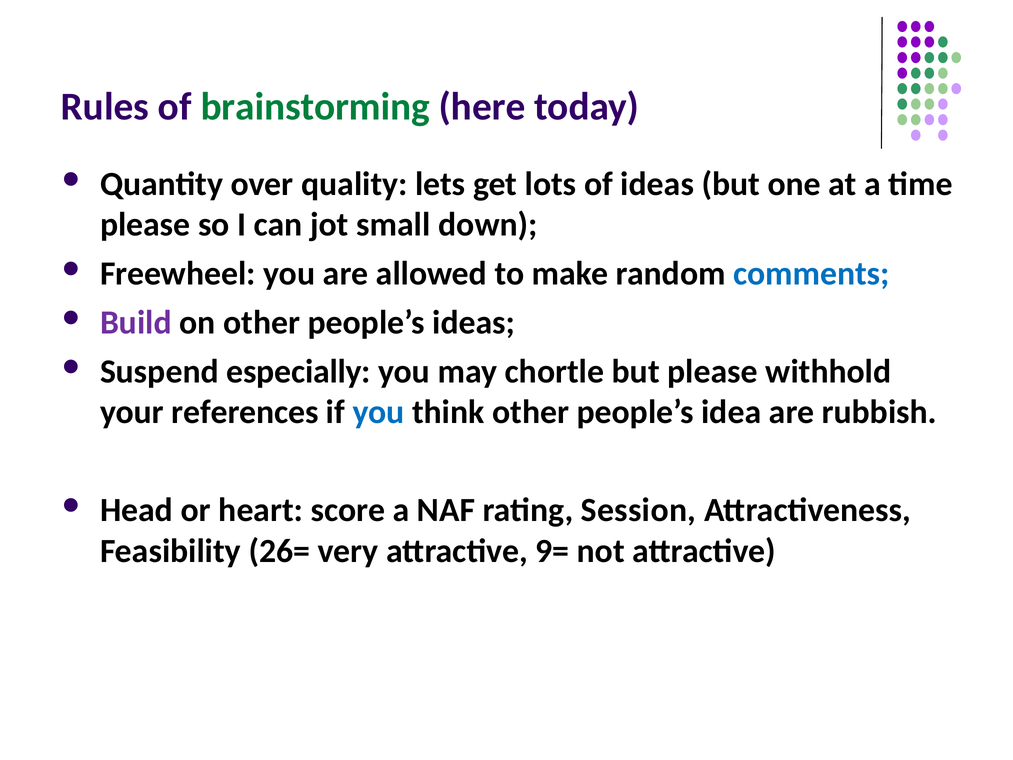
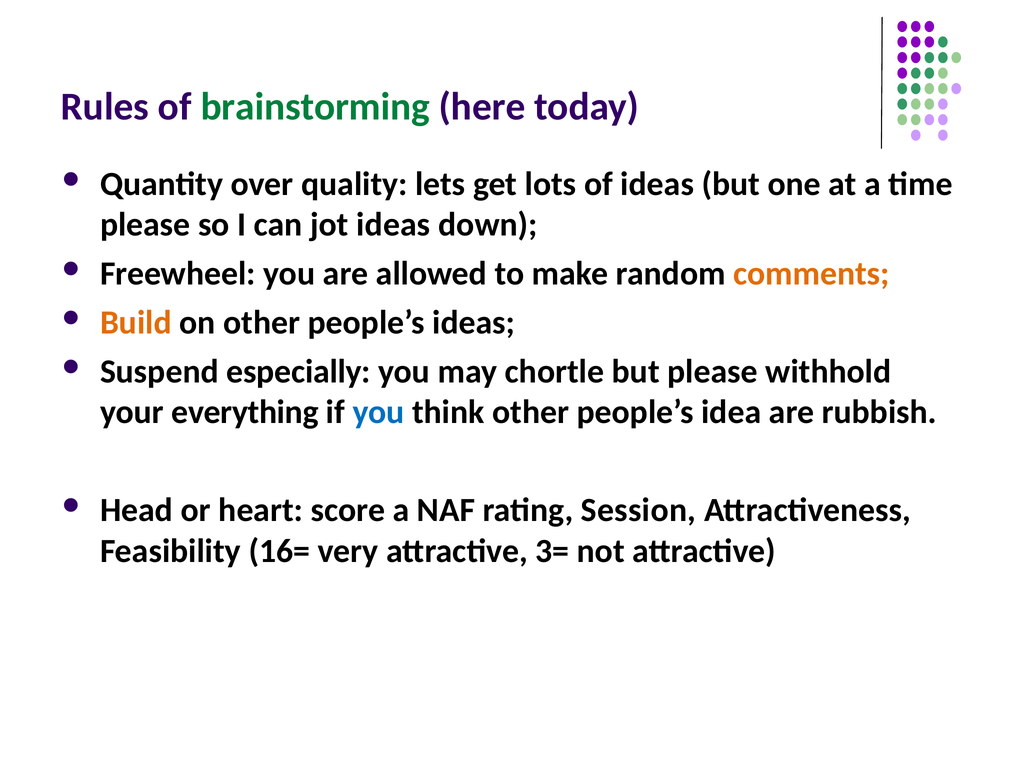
jot small: small -> ideas (393, 225)
comments colour: blue -> orange (811, 274)
Build colour: purple -> orange (136, 323)
references: references -> everything (245, 412)
26=: 26= -> 16= (279, 551)
9=: 9= -> 3= (552, 551)
